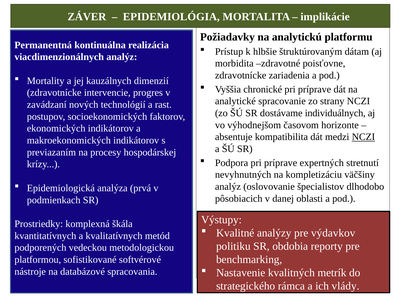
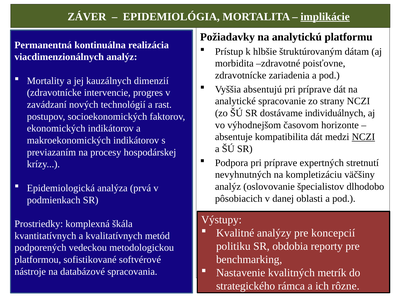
implikácie underline: none -> present (325, 17)
chronické: chronické -> absentujú (263, 89)
výdavkov: výdavkov -> koncepcií (333, 233)
vlády: vlády -> rôzne (346, 286)
